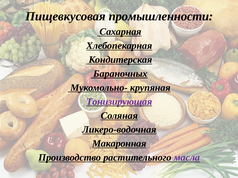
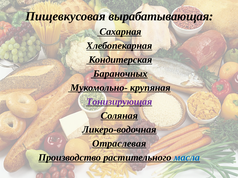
промышленности: промышленности -> вырабатывающая (161, 16)
Макаронная: Макаронная -> Отраслевая (119, 144)
масла colour: purple -> blue (187, 158)
